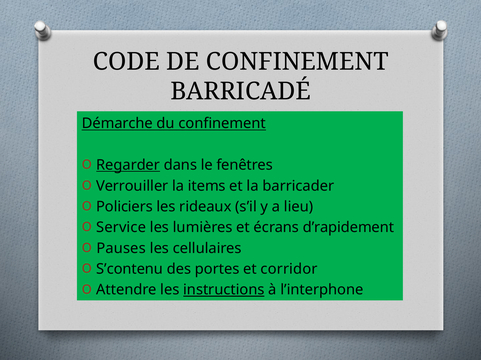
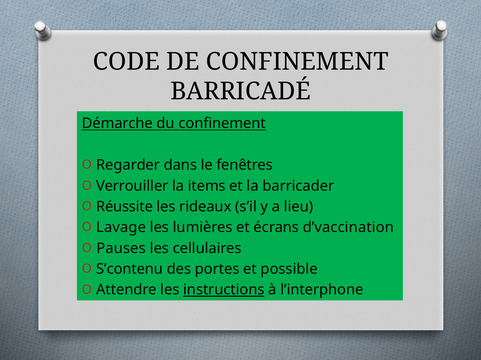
Regarder underline: present -> none (128, 165)
Policiers: Policiers -> Réussite (125, 207)
Service: Service -> Lavage (121, 228)
d’rapidement: d’rapidement -> d’vaccination (348, 228)
corridor: corridor -> possible (289, 270)
